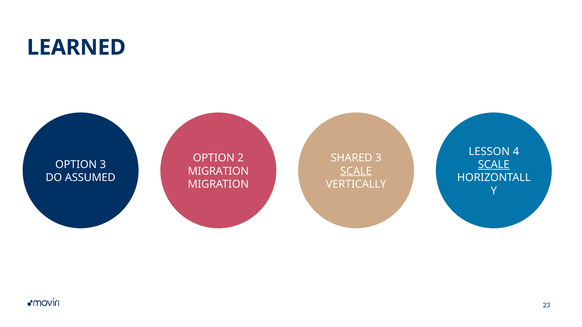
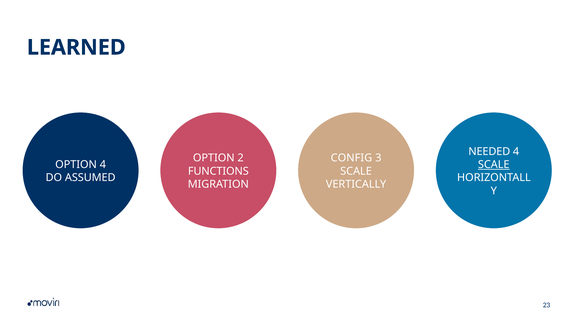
LESSON: LESSON -> NEEDED (489, 152)
SHARED: SHARED -> CONFIG (351, 158)
OPTION 3: 3 -> 4 (103, 165)
MIGRATION: MIGRATION -> FUNCTIONS (218, 171)
SCALE underline: present -> none (356, 171)
